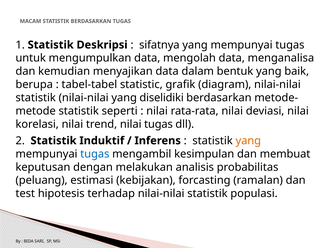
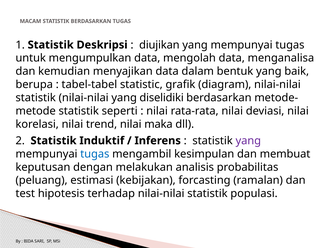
sifatnya: sifatnya -> diujikan (159, 45)
nilai tugas: tugas -> maka (158, 124)
yang colour: orange -> purple (248, 141)
